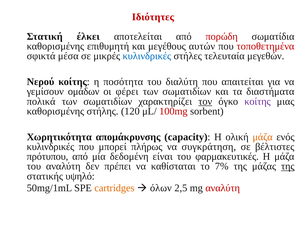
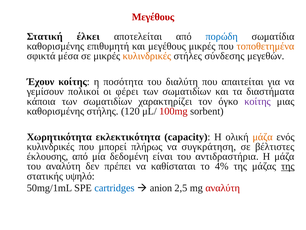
Ιδιότητες: Ιδιότητες -> Μεγέθους (153, 17)
πορώδη colour: red -> blue (222, 36)
μεγέθους αυτών: αυτών -> μικρές (202, 46)
τοποθετημένα colour: red -> orange (265, 46)
κυλινδρικές colour: blue -> orange (147, 56)
τελευταία: τελευταία -> σύνδεσης (224, 56)
Νερού: Νερού -> Έχουν (41, 82)
ομάδων: ομάδων -> πολικοί (84, 91)
πολικά: πολικά -> κάποια (41, 101)
τον underline: present -> none (205, 101)
απομάκρυνσης: απομάκρυνσης -> εκλεκτικότητα (128, 137)
πρότυπου: πρότυπου -> έκλουσης (47, 156)
φαρμακευτικές: φαρμακευτικές -> αντιδραστήρια (227, 156)
7%: 7% -> 4% (222, 166)
cartridges colour: orange -> blue (114, 188)
όλων: όλων -> anion (161, 188)
